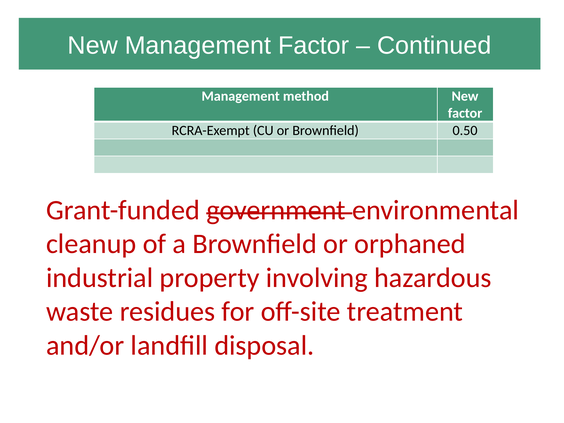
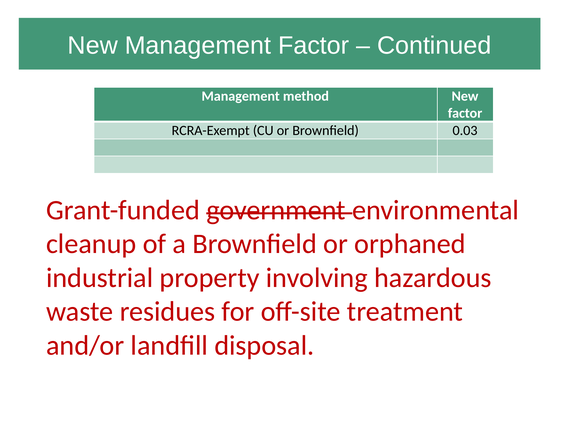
0.50: 0.50 -> 0.03 (465, 130)
